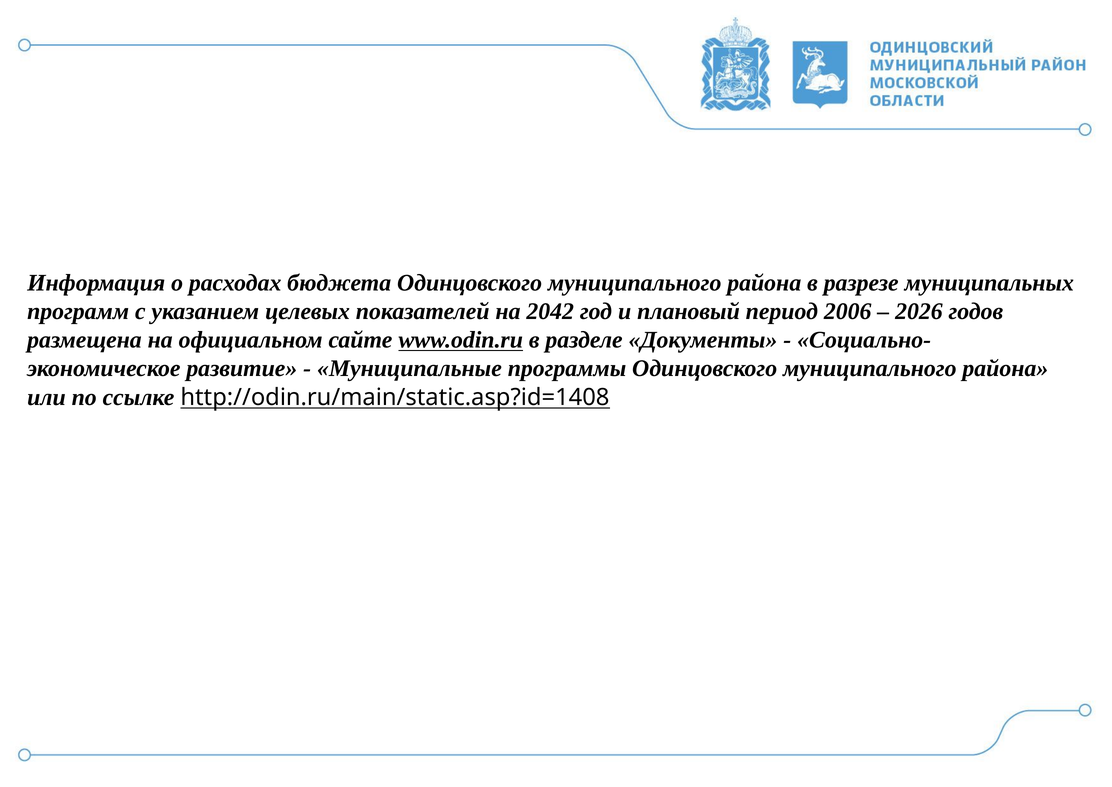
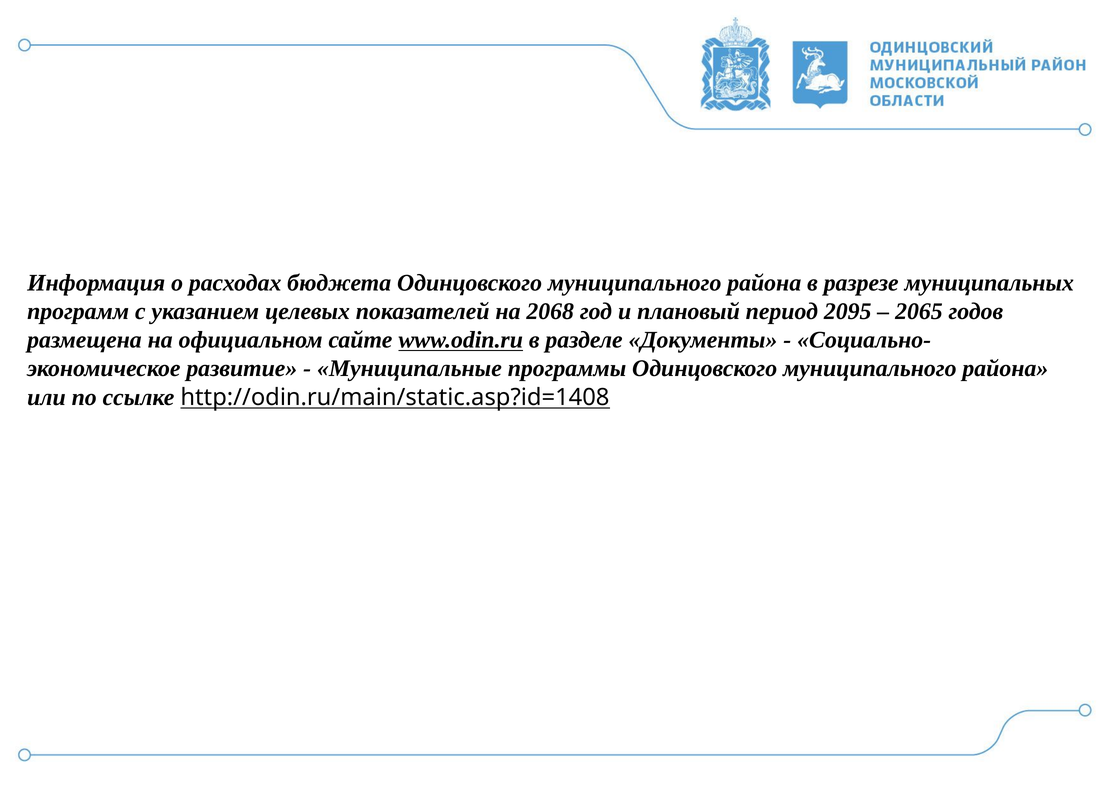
2042: 2042 -> 2068 (550, 311)
2006: 2006 -> 2095 (848, 311)
2026: 2026 -> 2065 (919, 311)
